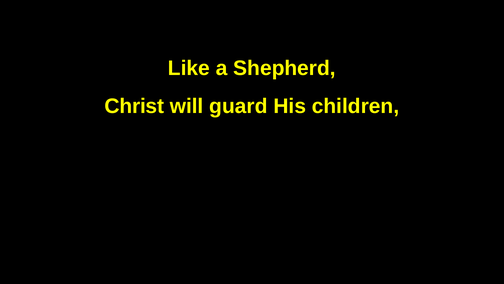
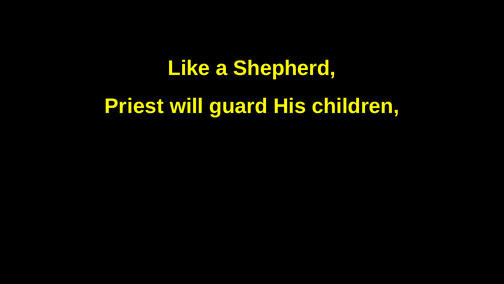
Christ: Christ -> Priest (134, 106)
